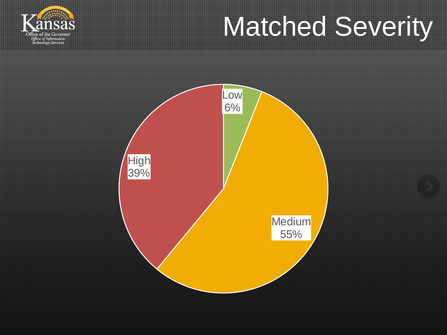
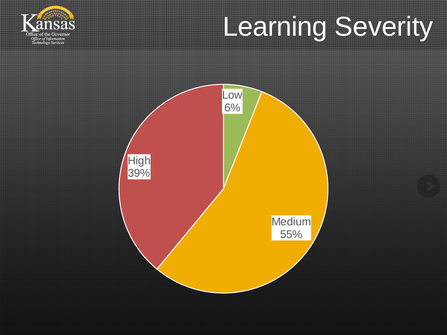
Matched: Matched -> Learning (275, 27)
